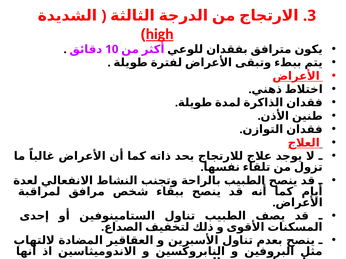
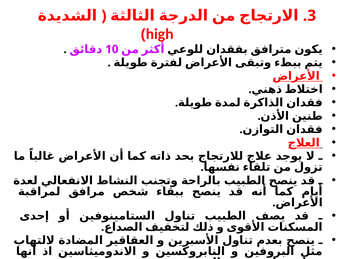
high underline: present -> none (160, 34)
